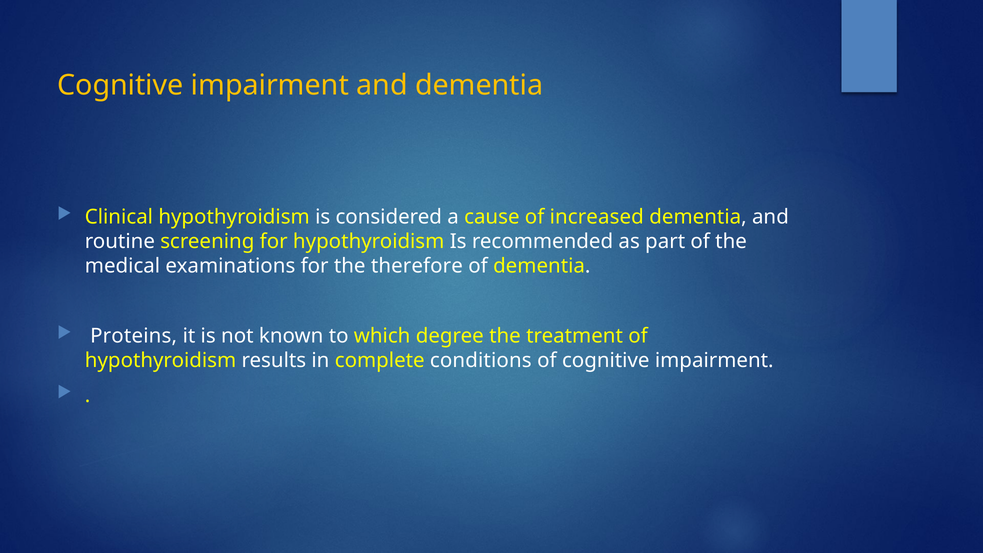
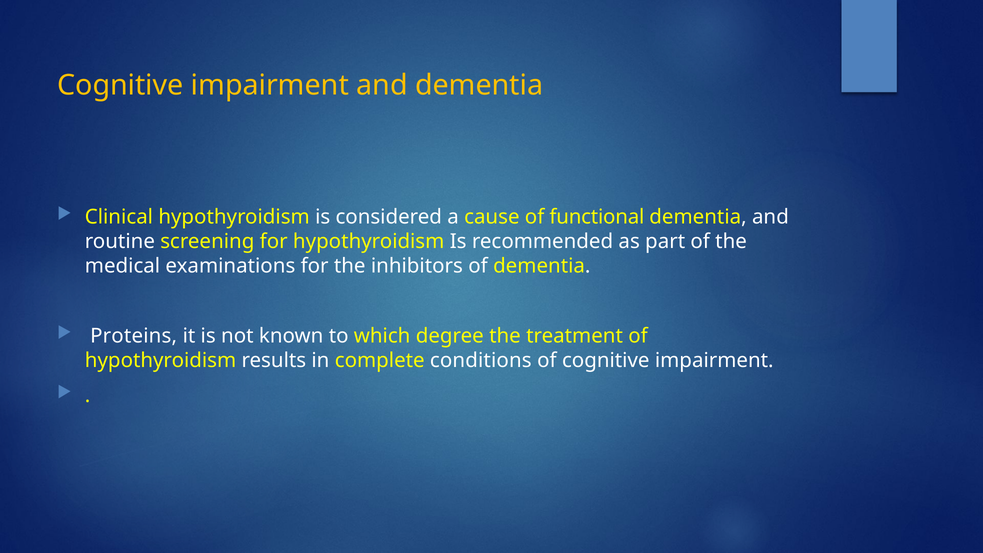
increased: increased -> functional (597, 217)
therefore: therefore -> inhibitors (417, 266)
